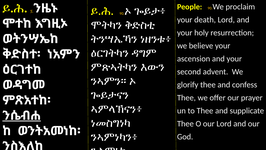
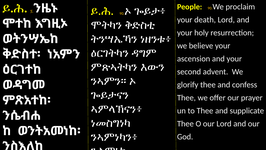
ንሴብሐ underline: present -> none (22, 115)
